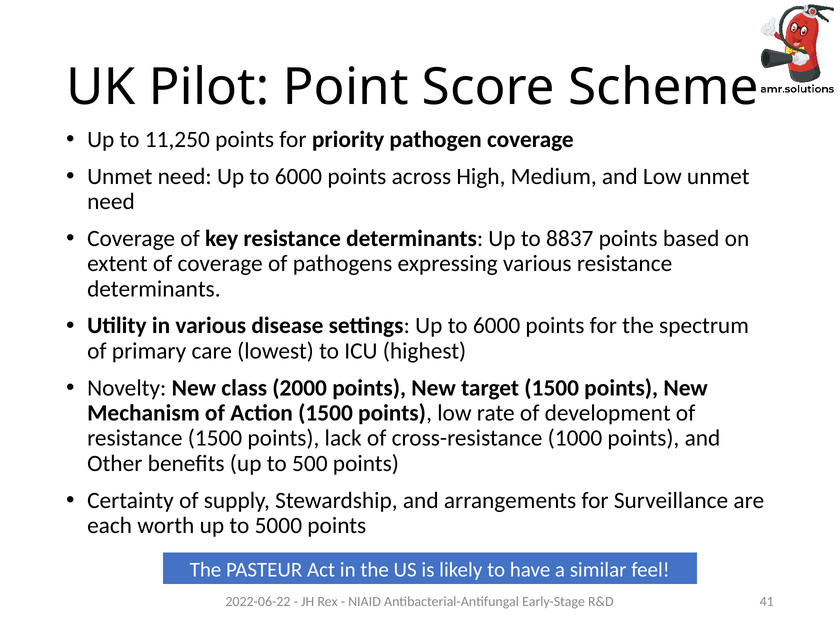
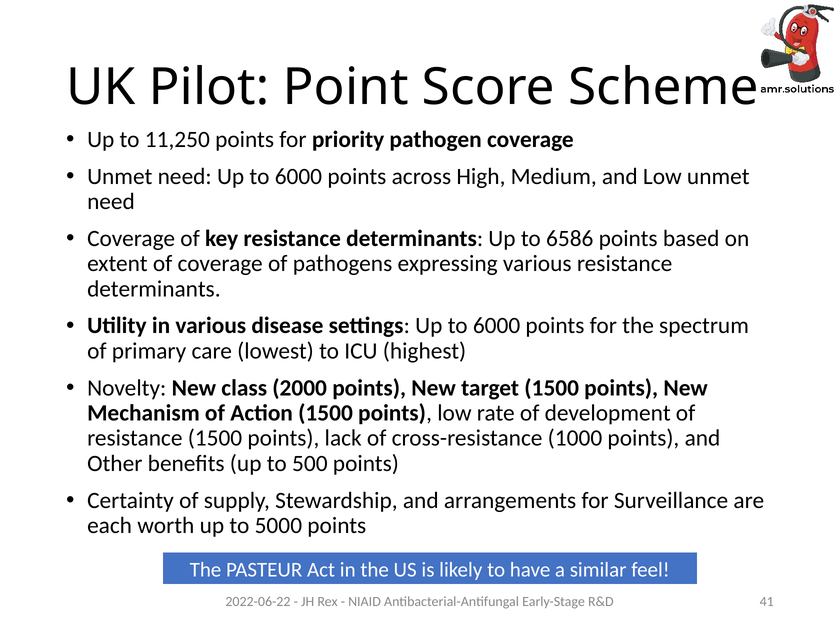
8837: 8837 -> 6586 (570, 239)
